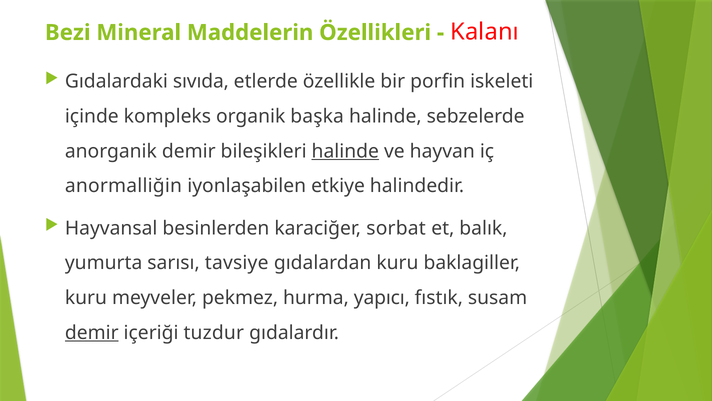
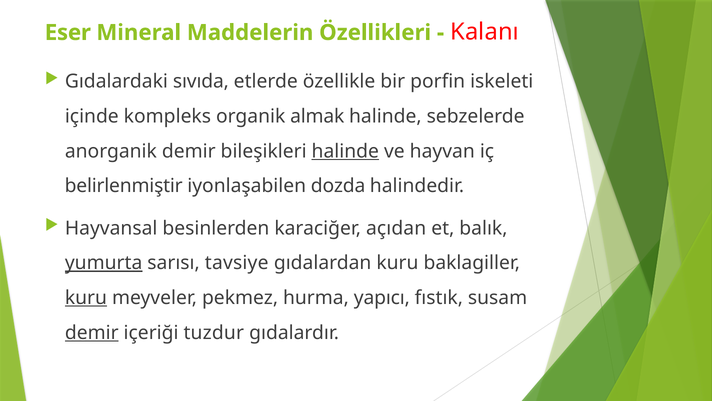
Bezi: Bezi -> Eser (68, 33)
başka: başka -> almak (317, 116)
anormalliğin: anormalliğin -> belirlenmiştir (124, 186)
etkiye: etkiye -> dozda (338, 186)
sorbat: sorbat -> açıdan (396, 228)
yumurta underline: none -> present (104, 263)
kuru underline: none -> present (86, 297)
